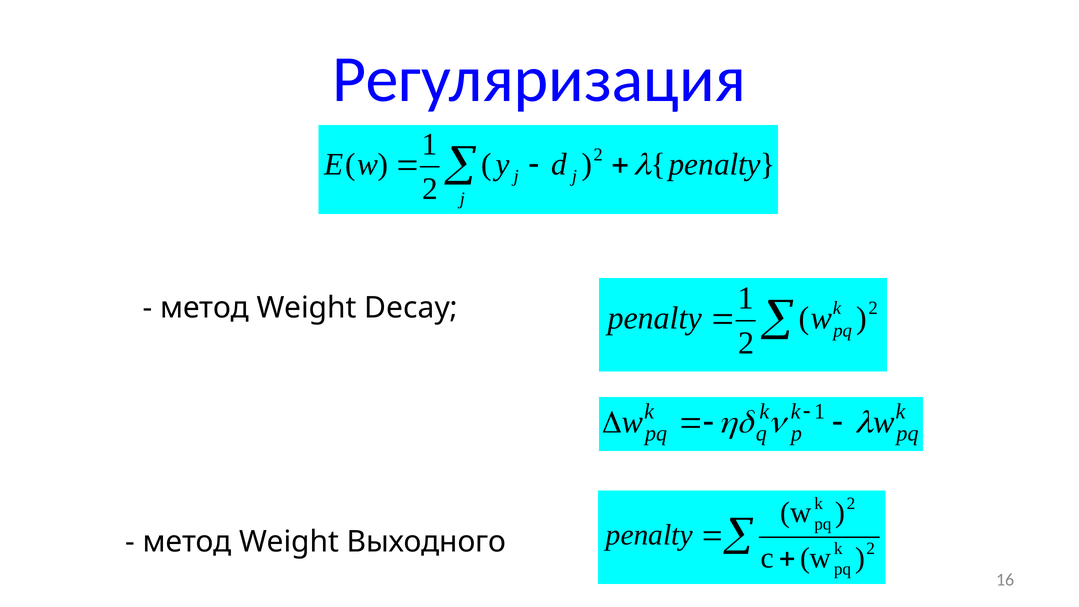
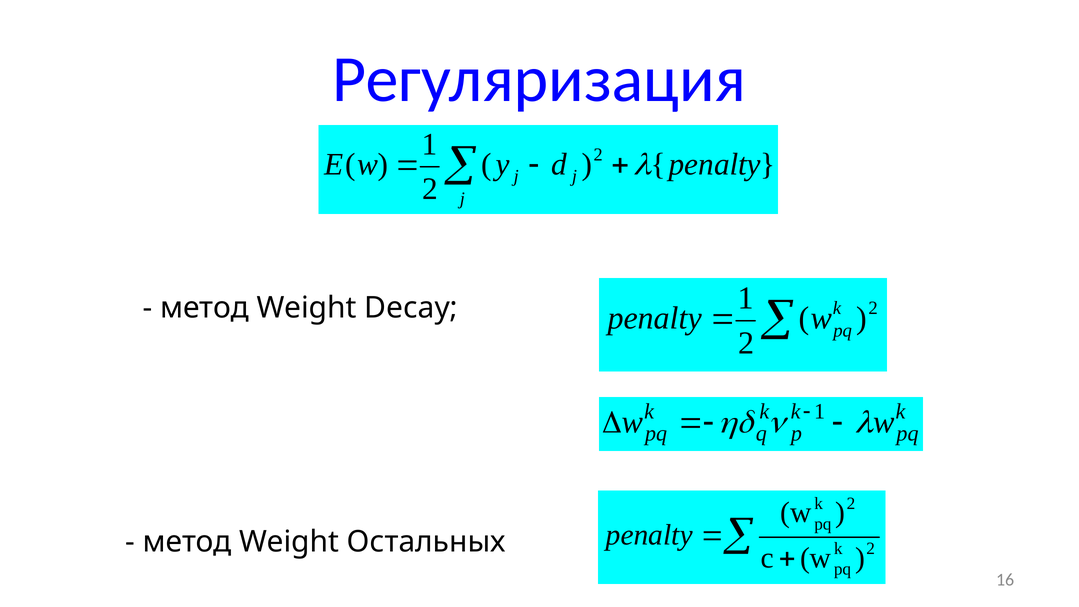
Выходного: Выходного -> Остальных (426, 542)
